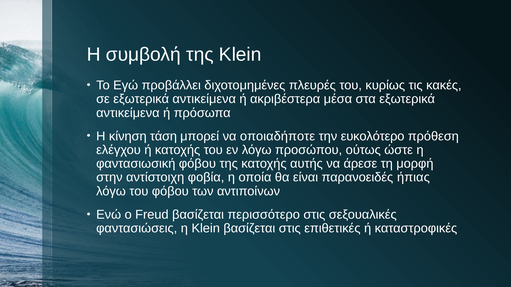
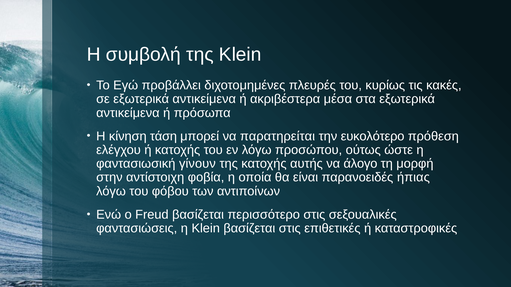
οποιαδήποτε: οποιαδήποτε -> παρατηρείται (278, 136)
φαντασιωσική φόβου: φόβου -> γίνουν (197, 164)
άρεσε: άρεσε -> άλογο (360, 164)
